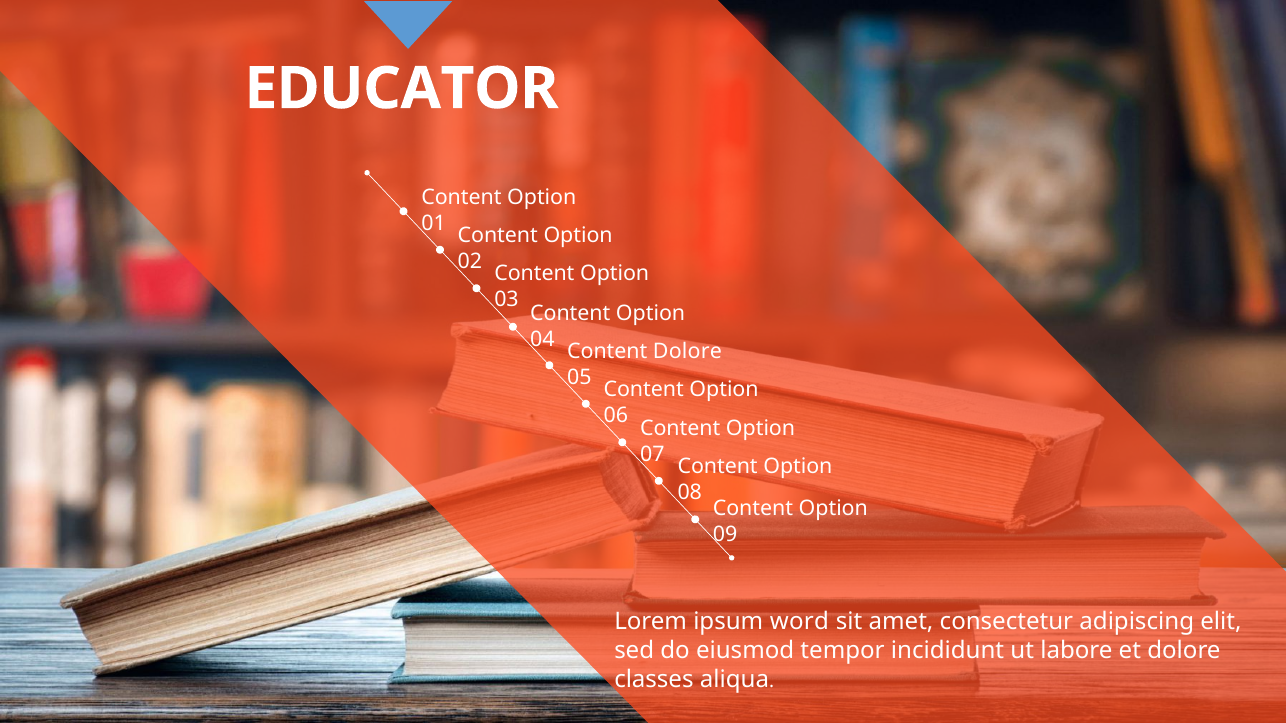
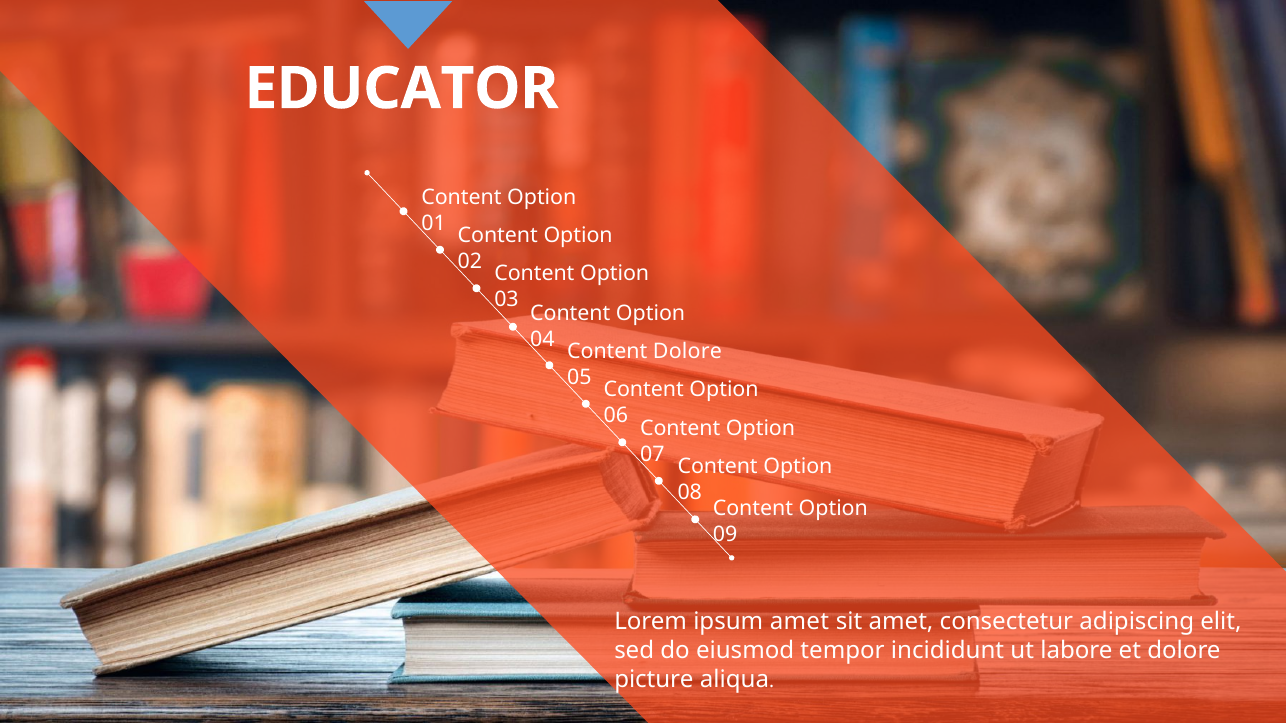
ipsum word: word -> amet (799, 622)
classes: classes -> picture (654, 680)
